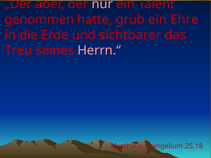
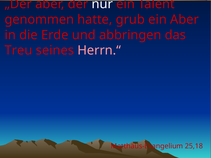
nur colour: pink -> white (102, 4)
ein Ehre: Ehre -> Aber (185, 20)
sichtbarer: sichtbarer -> abbringen (130, 35)
